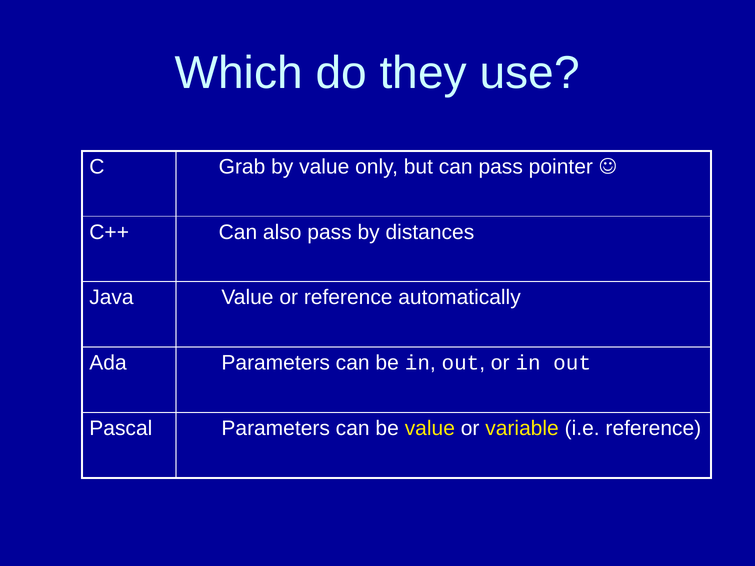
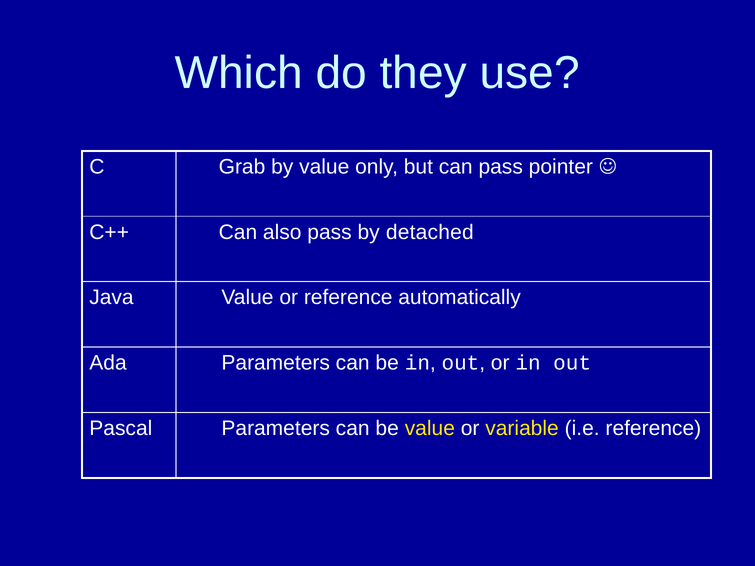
distances: distances -> detached (430, 232)
